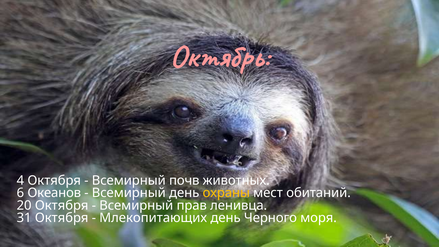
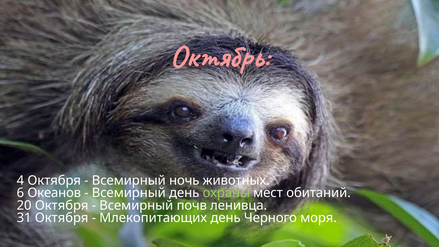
почв: почв -> ночь (184, 180)
охраны colour: yellow -> light green (226, 193)
прав: прав -> почв (192, 205)
